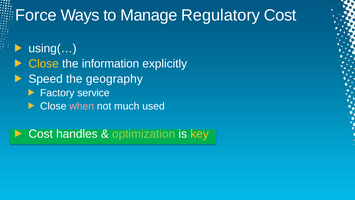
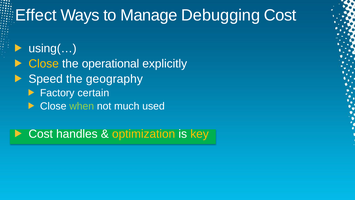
Force: Force -> Effect (36, 15)
Regulatory: Regulatory -> Debugging (221, 15)
information: information -> operational (111, 64)
service: service -> certain (93, 93)
when colour: pink -> light green (82, 106)
optimization colour: light green -> yellow (144, 134)
